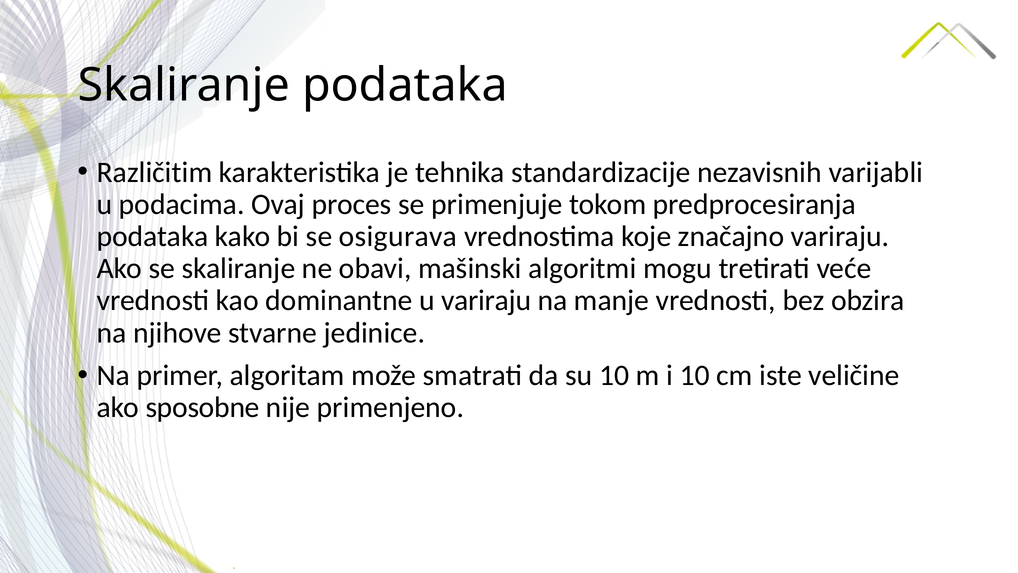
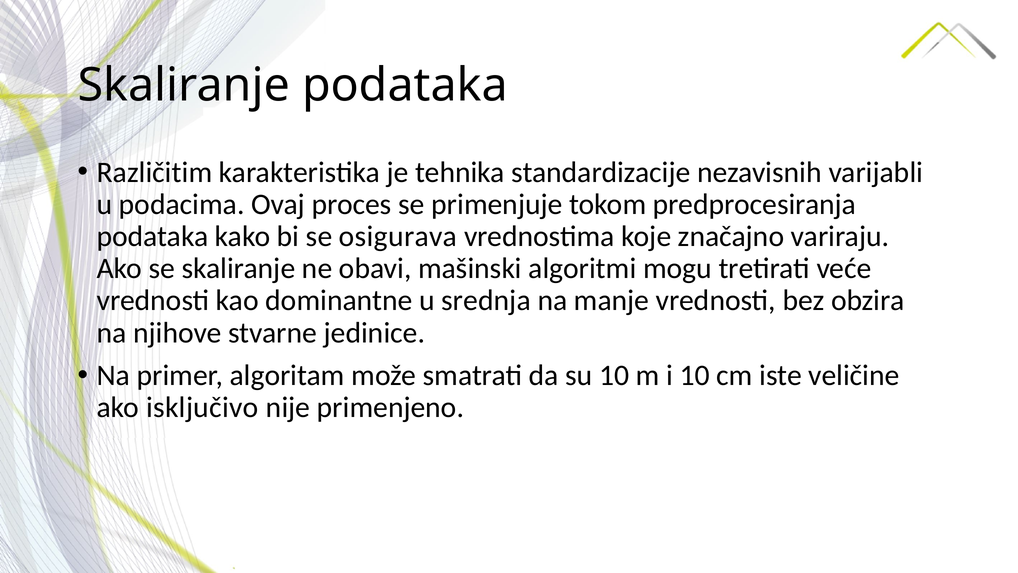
u variraju: variraju -> srednja (486, 300)
sposobne: sposobne -> isključivo (202, 407)
